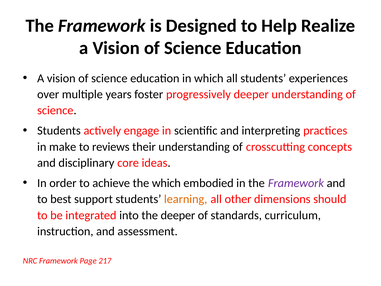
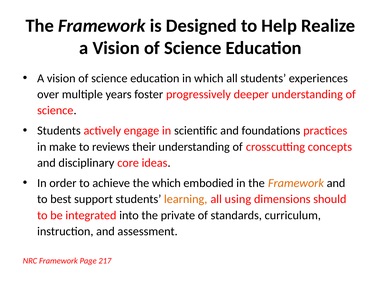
interpreting: interpreting -> foundations (271, 131)
Framework colour: purple -> orange (296, 183)
other: other -> using (238, 199)
the deeper: deeper -> private (178, 215)
